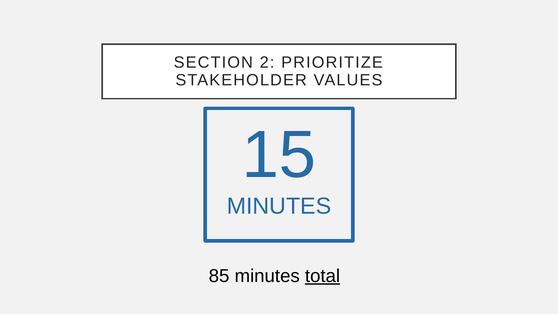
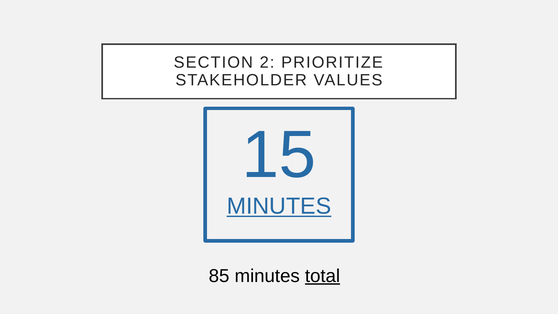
MINUTES underline: none -> present (279, 206)
